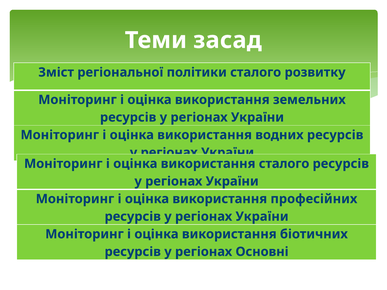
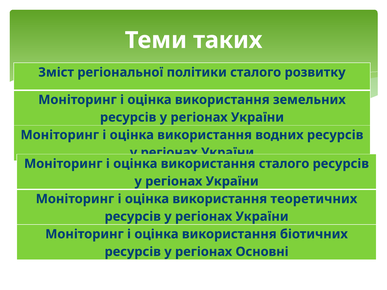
засад: засад -> таких (228, 40)
професійних: професійних -> теоретичних (314, 199)
